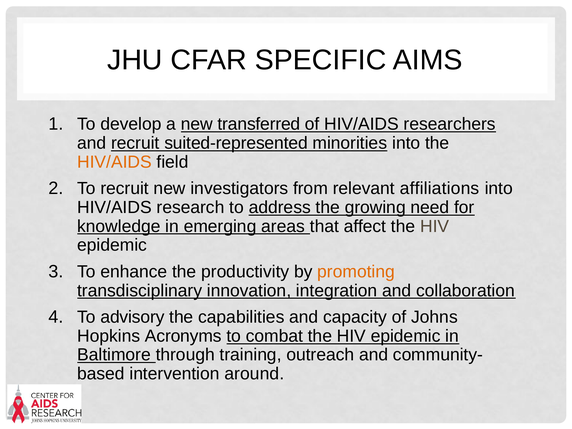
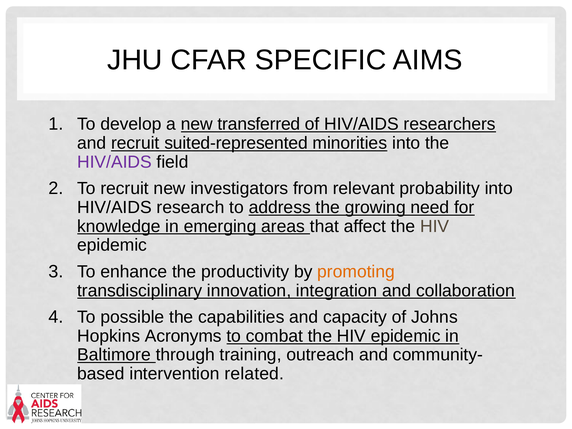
HIV/AIDS colour: orange -> purple (114, 162)
affiliations: affiliations -> probability (440, 189)
advisory: advisory -> possible (132, 317)
around: around -> related (254, 374)
